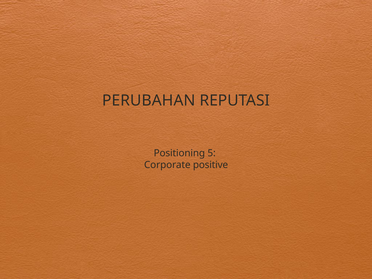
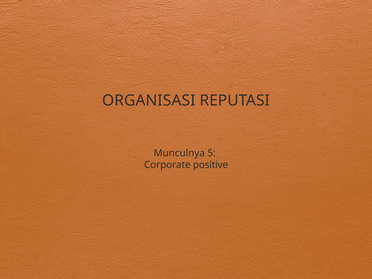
PERUBAHAN: PERUBAHAN -> ORGANISASI (149, 100)
Positioning: Positioning -> Munculnya (179, 153)
